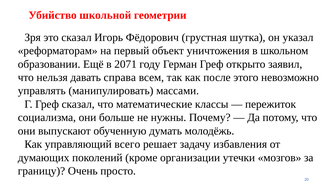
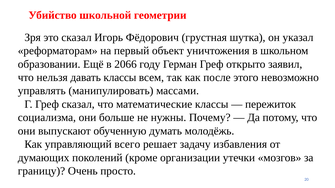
2071: 2071 -> 2066 (126, 64)
давать справа: справа -> классы (120, 78)
